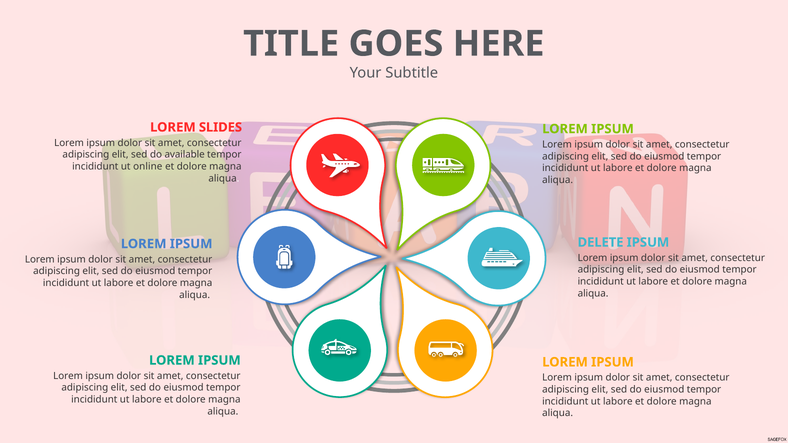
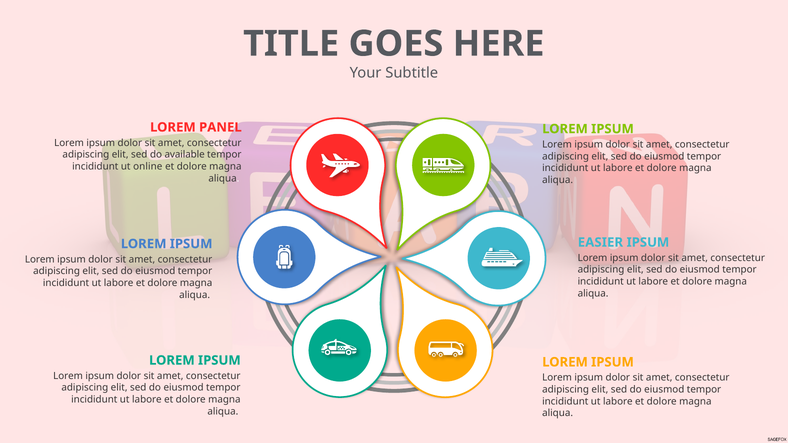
SLIDES: SLIDES -> PANEL (220, 127)
DELETE: DELETE -> EASIER (600, 243)
